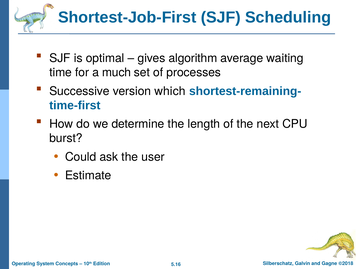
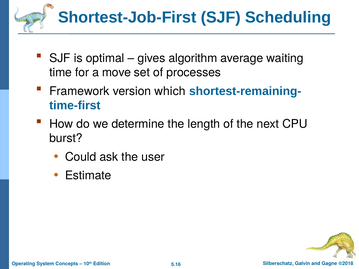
much: much -> move (117, 73)
Successive: Successive -> Framework (79, 91)
